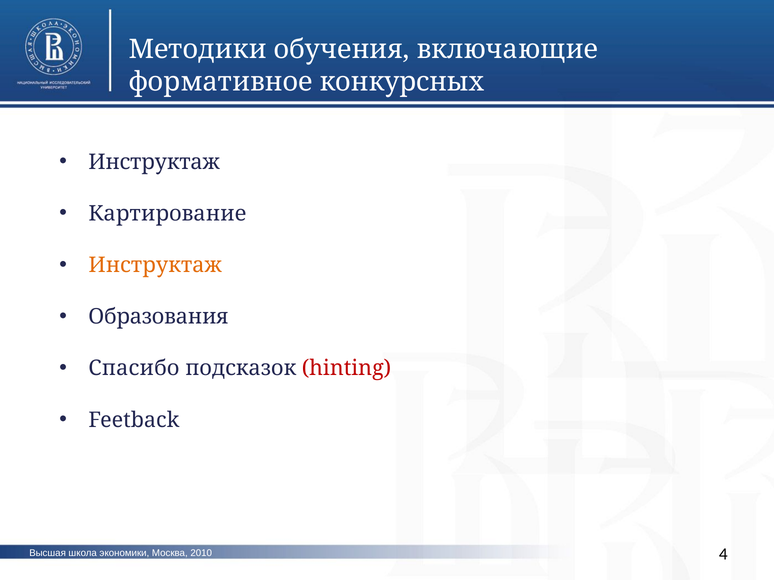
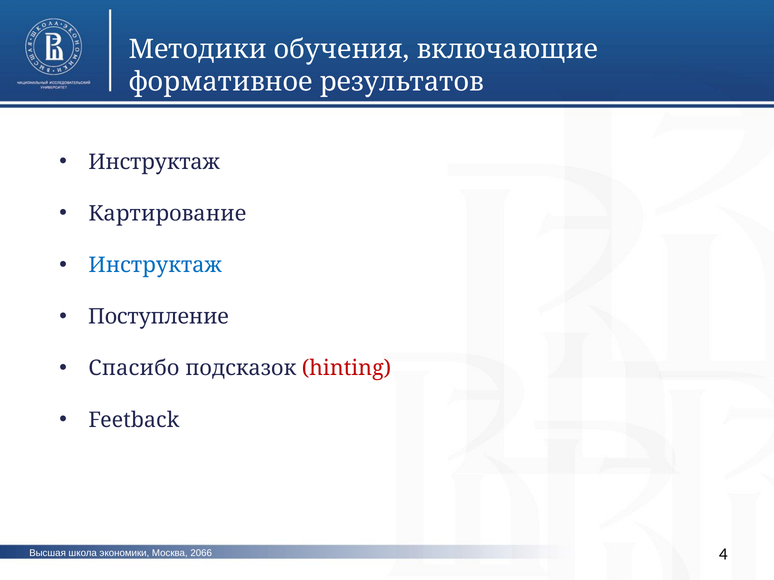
конкурсных: конкурсных -> результатов (402, 82)
Инструктаж colour: orange -> blue (155, 265)
Образования: Образования -> Поступление (158, 317)
2010: 2010 -> 2066 (201, 553)
